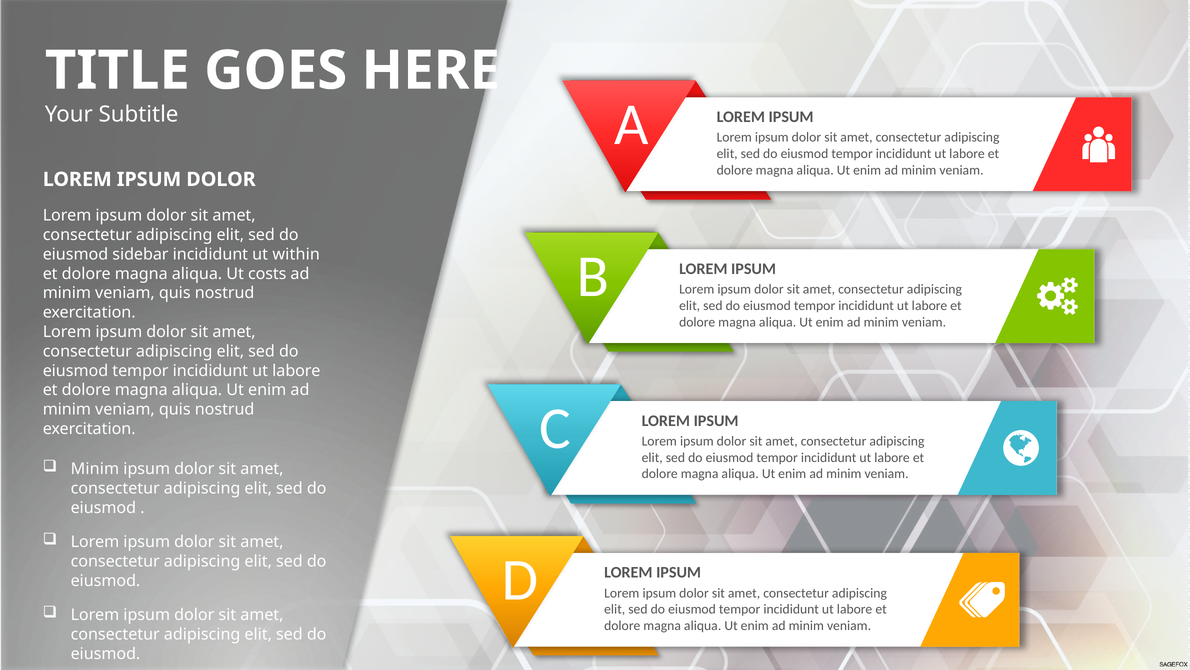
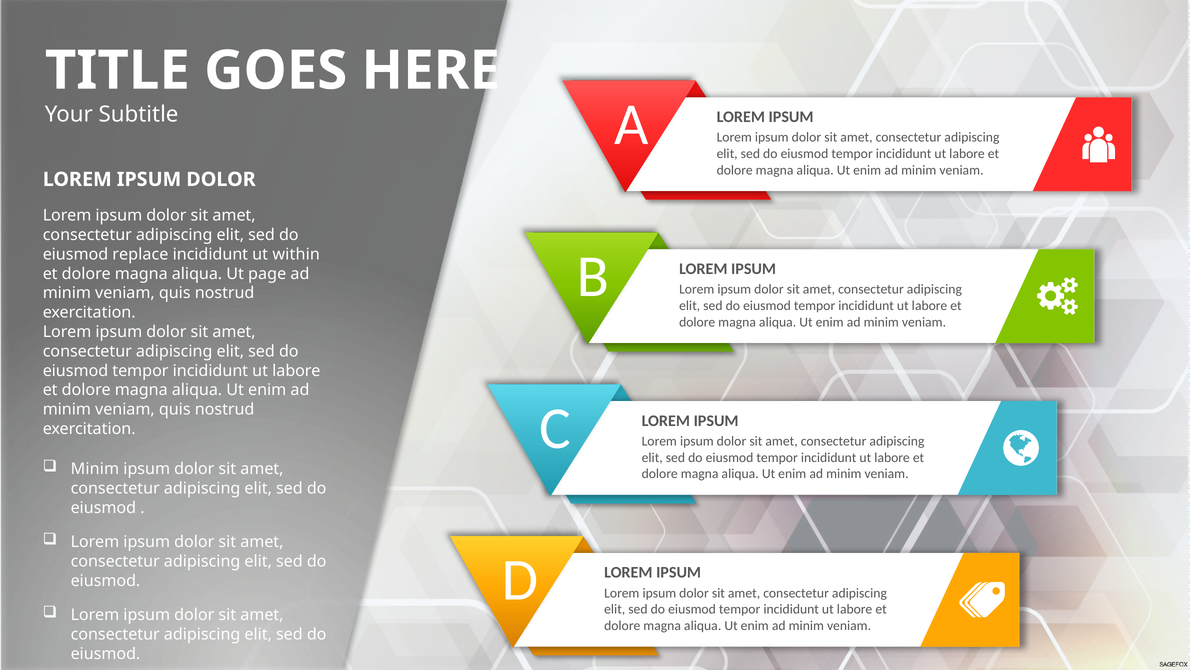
sidebar: sidebar -> replace (140, 254)
costs: costs -> page (267, 274)
